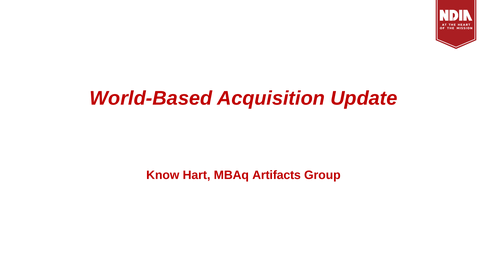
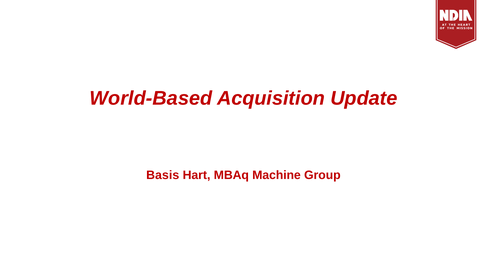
Know: Know -> Basis (163, 175)
Artifacts: Artifacts -> Machine (277, 175)
